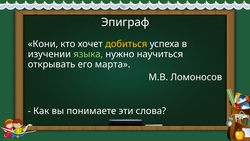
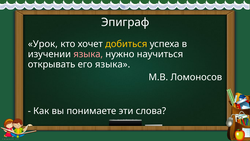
Кони: Кони -> Урок (43, 44)
языка colour: light green -> pink (88, 54)
его марта: марта -> языка (113, 64)
